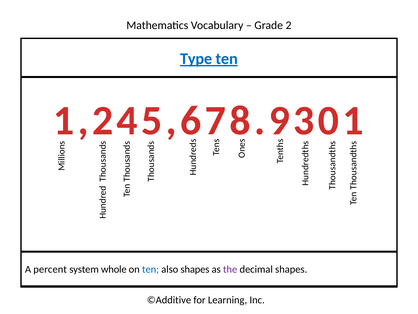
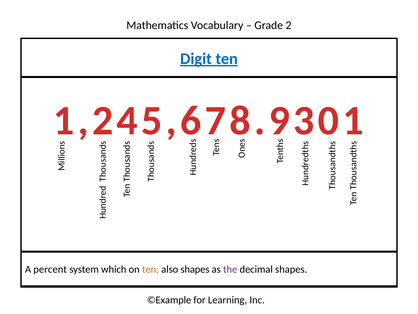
Type: Type -> Digit (196, 59)
whole: whole -> which (114, 269)
ten colour: blue -> orange (150, 269)
©Additive: ©Additive -> ©Example (169, 300)
